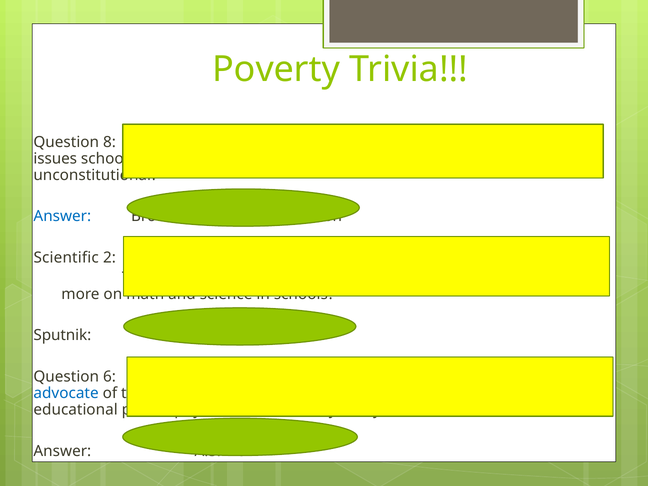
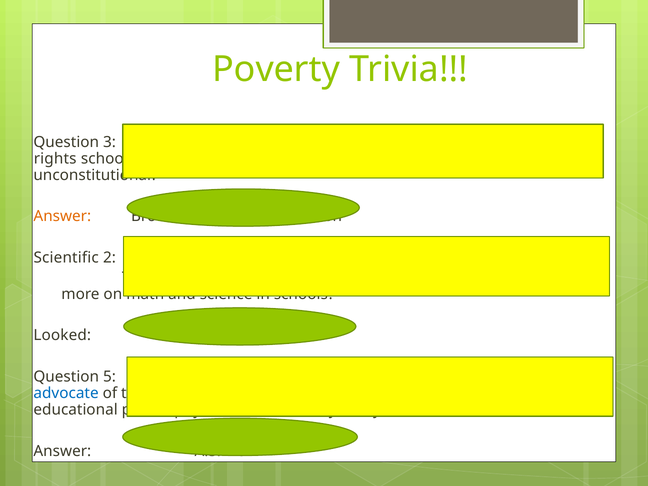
8: 8 -> 3 (109, 142)
issues: issues -> rights (55, 159)
Answer colour: blue -> orange (62, 216)
Sputnik: Sputnik -> Looked (62, 335)
6: 6 -> 5 (109, 377)
